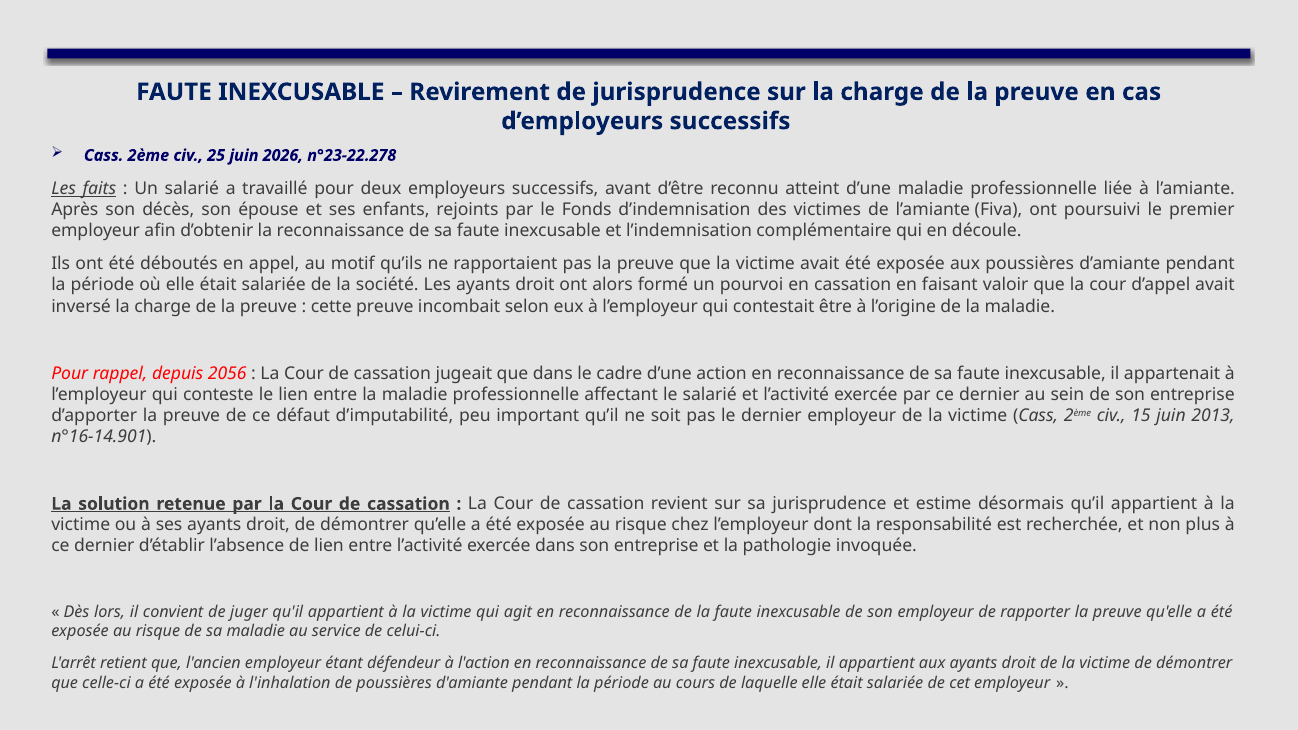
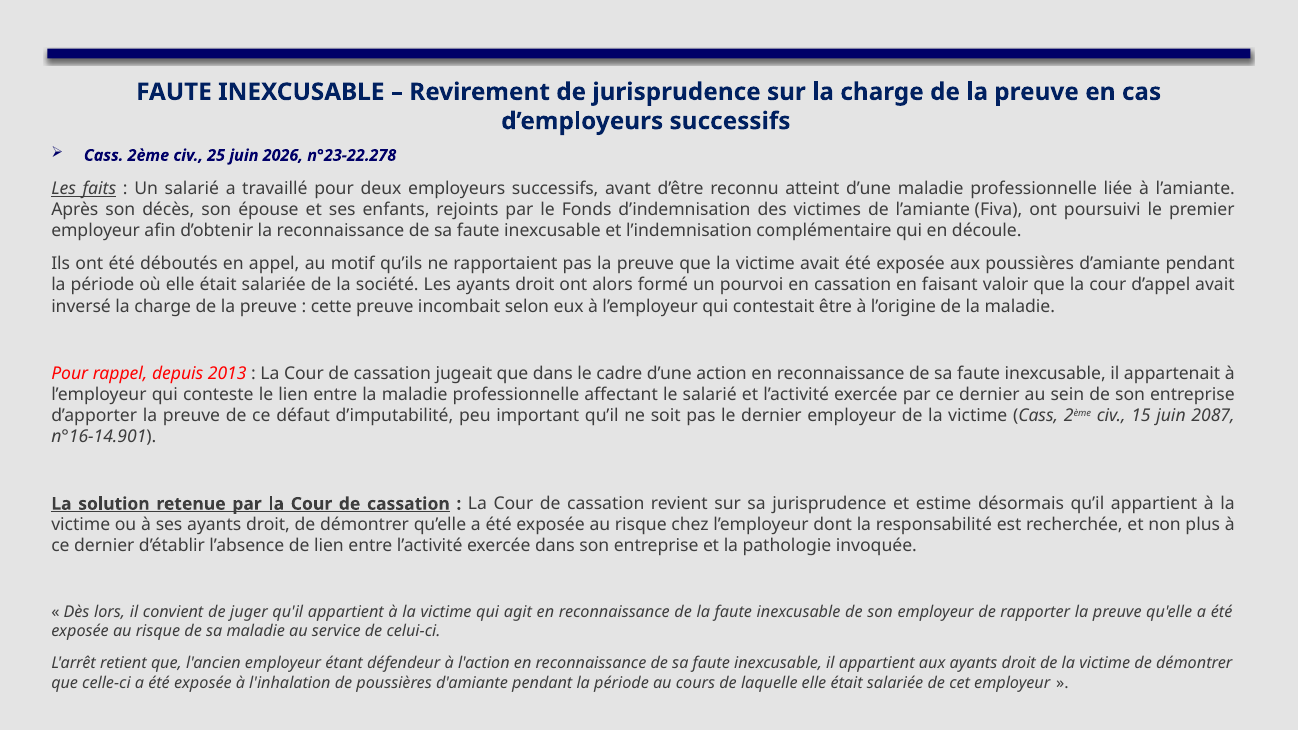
2056: 2056 -> 2013 (227, 373)
2013: 2013 -> 2087 (1213, 416)
